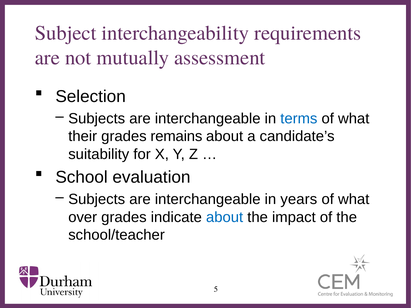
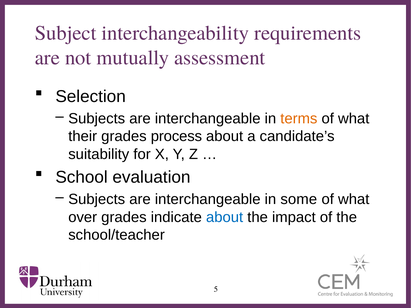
terms colour: blue -> orange (299, 119)
remains: remains -> process (176, 136)
years: years -> some (299, 199)
